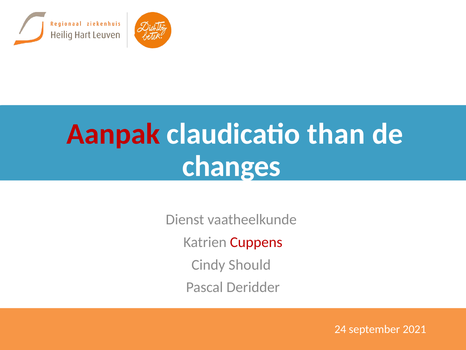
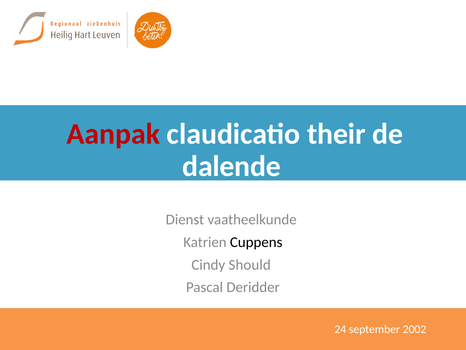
than: than -> their (336, 134)
changes: changes -> dalende (232, 166)
Cuppens colour: red -> black (256, 242)
2021: 2021 -> 2002 (414, 329)
